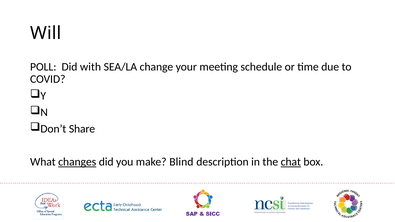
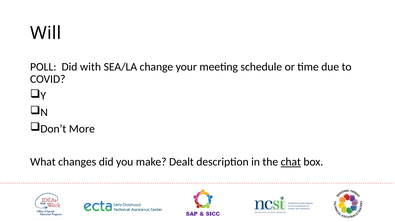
Share: Share -> More (82, 129)
changes underline: present -> none (77, 162)
Blind: Blind -> Dealt (181, 162)
